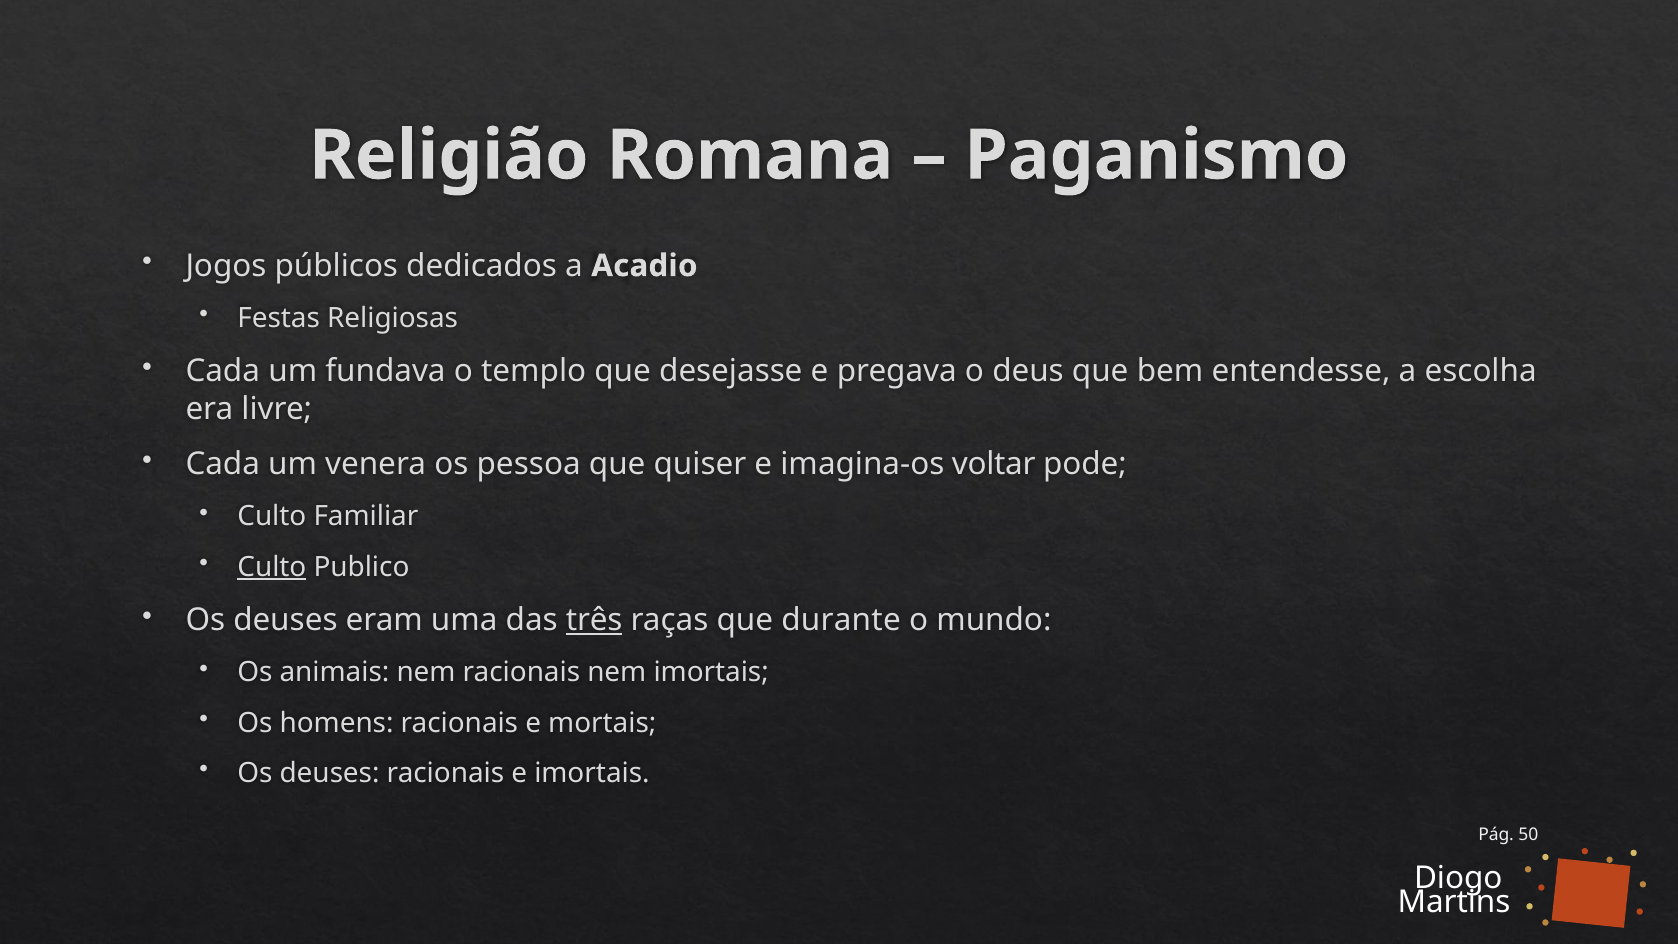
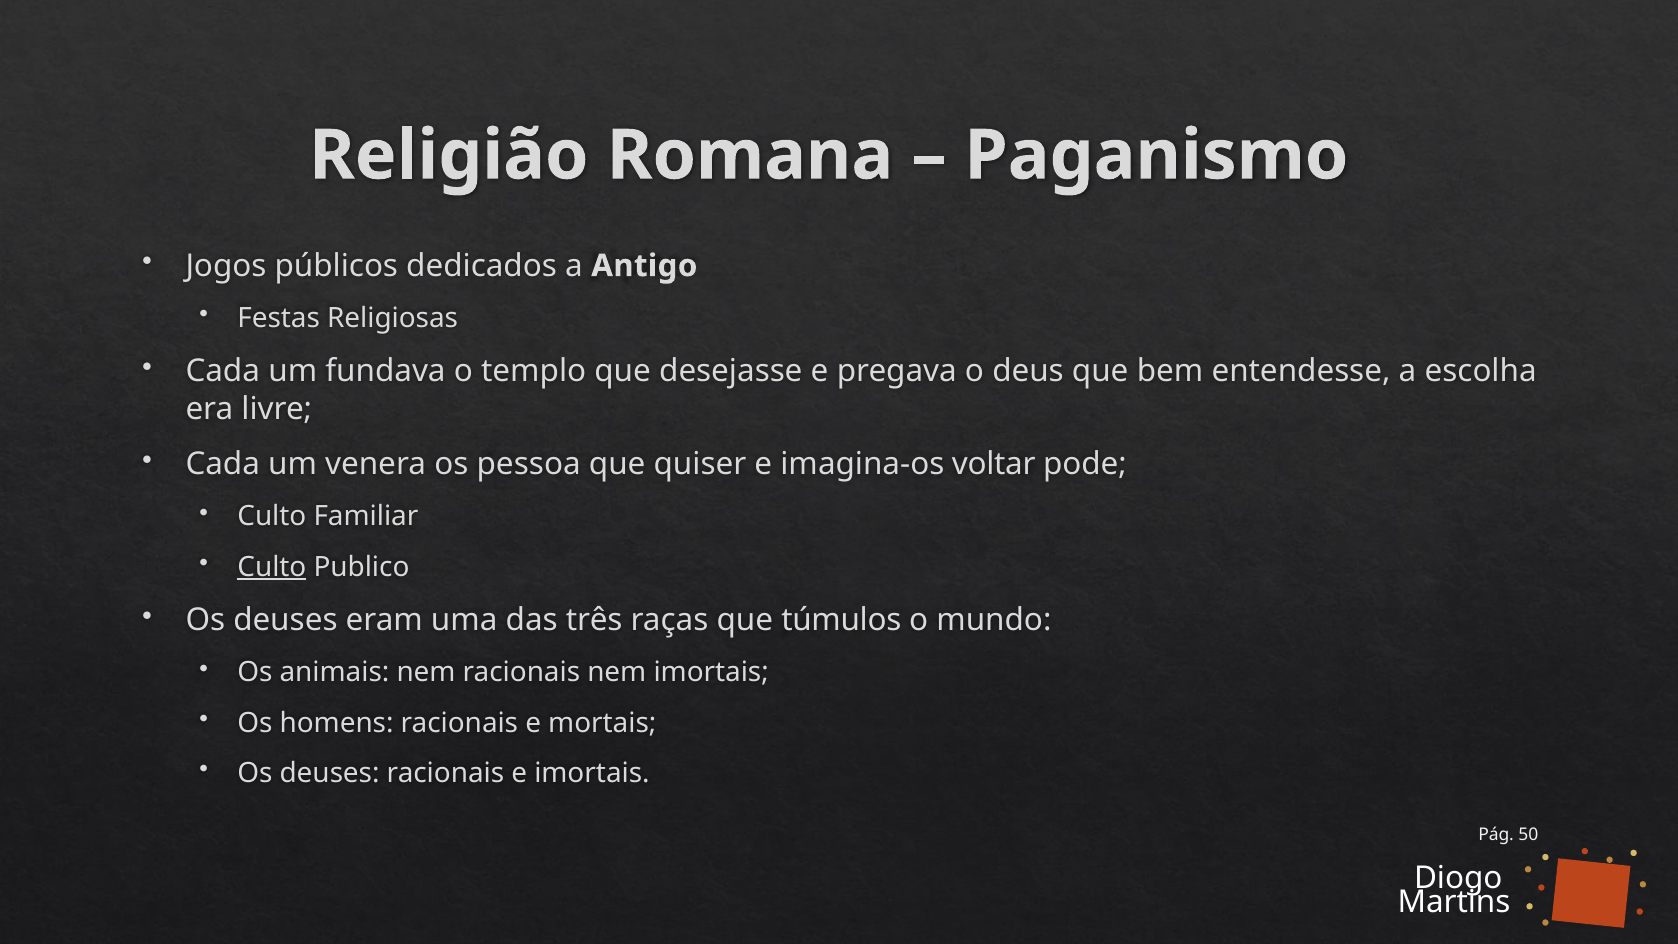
Acadio: Acadio -> Antigo (644, 266)
três underline: present -> none (594, 620)
durante: durante -> túmulos (841, 620)
